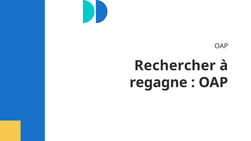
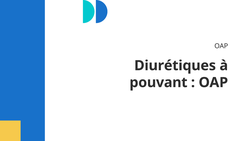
Rechercher: Rechercher -> Diurétiques (175, 66)
regagne: regagne -> pouvant (158, 83)
